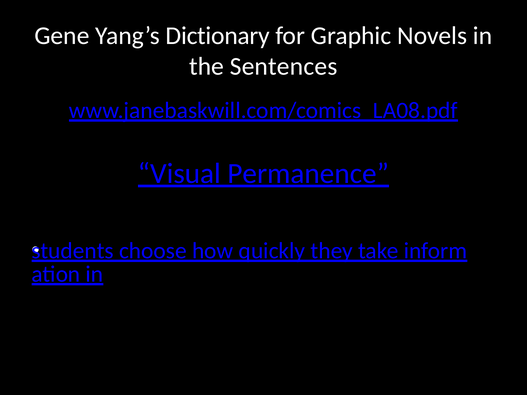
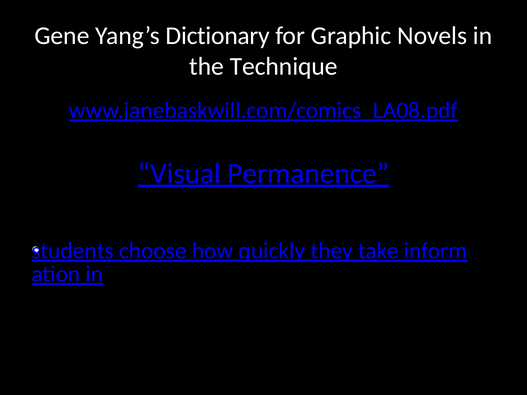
Sentences: Sentences -> Technique (284, 66)
